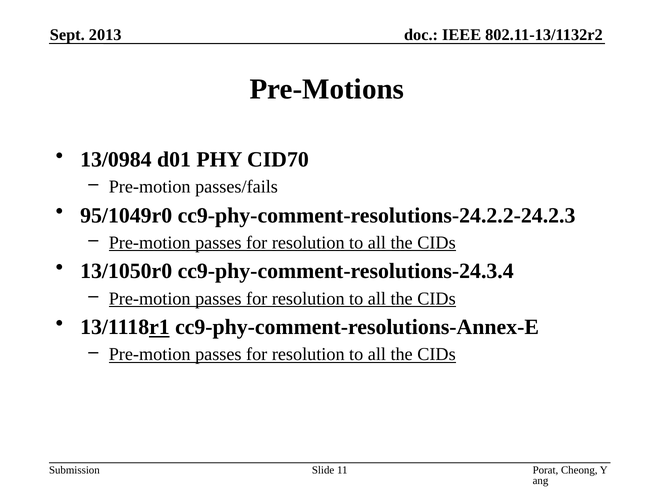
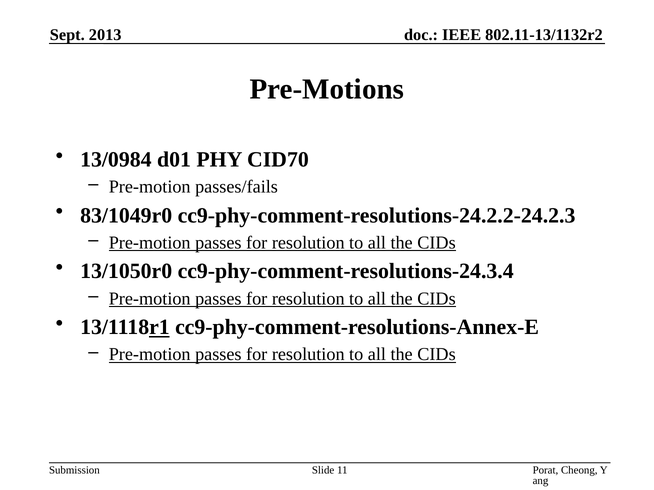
95/1049r0: 95/1049r0 -> 83/1049r0 (126, 216)
